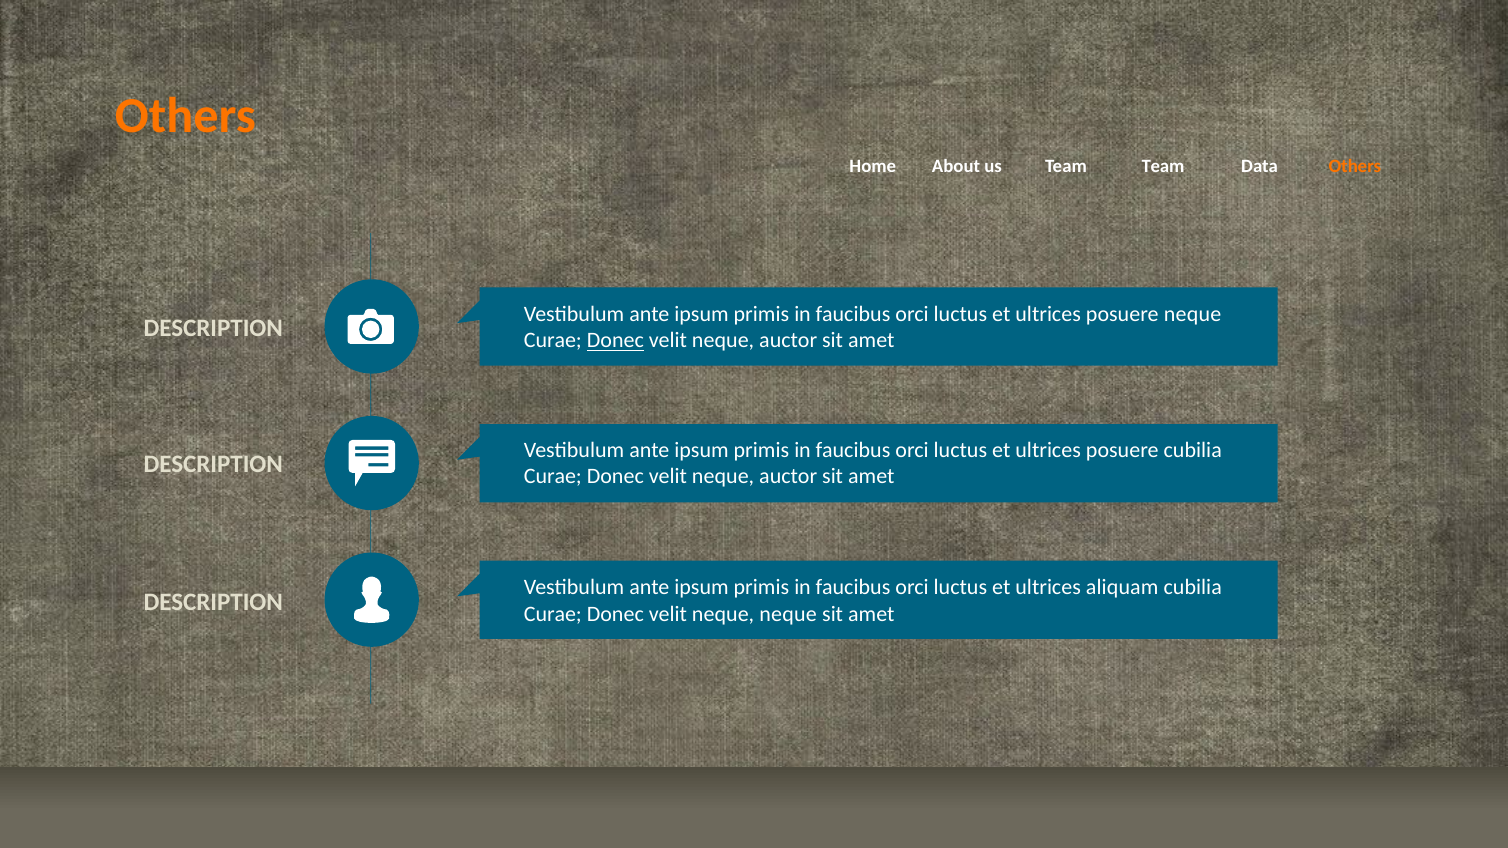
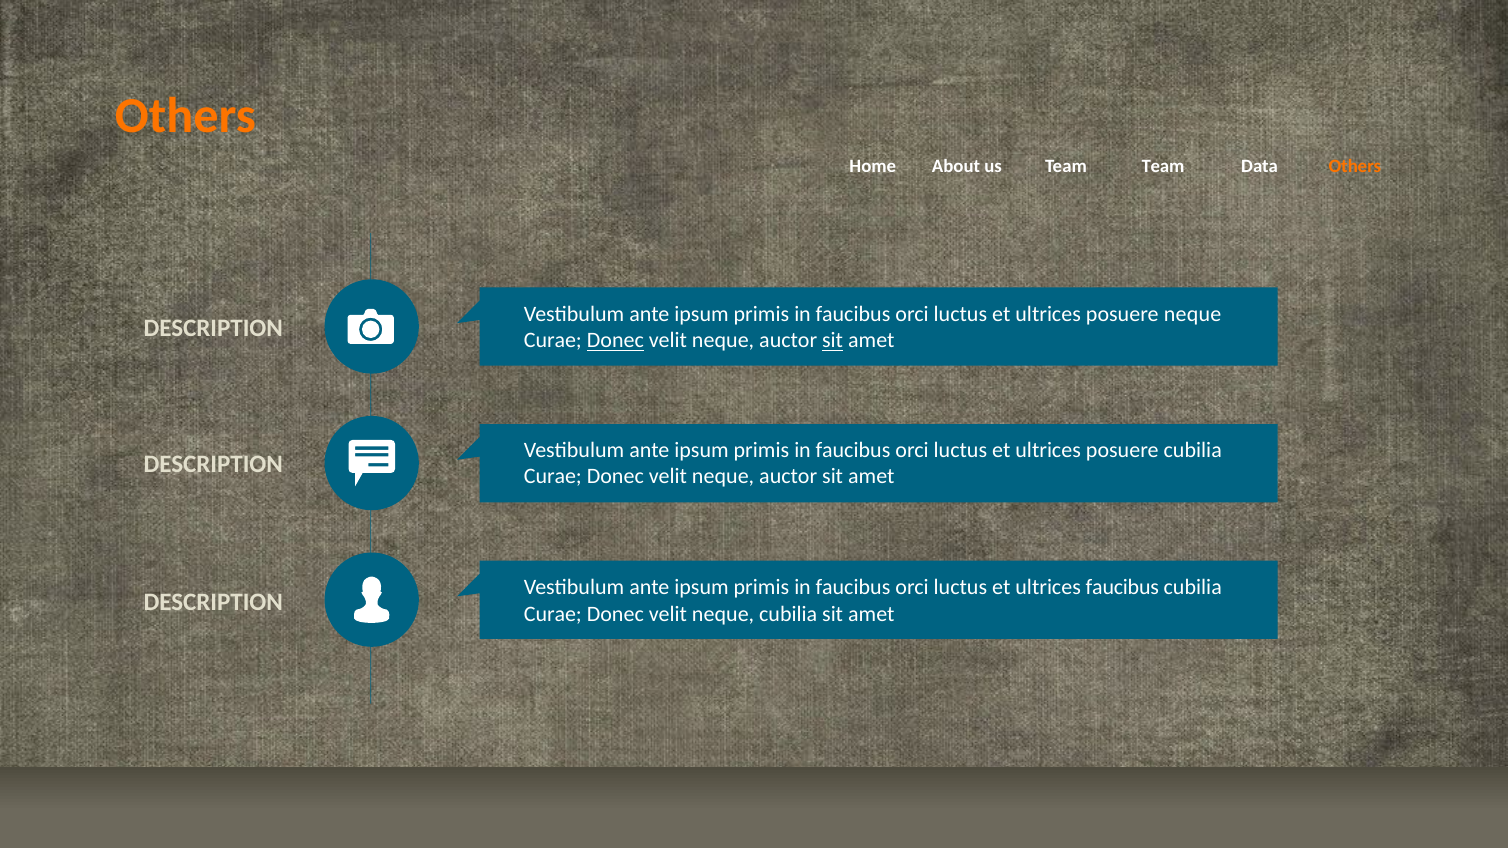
sit underline: none -> present (833, 341)
ultrices aliquam: aliquam -> faucibus (1122, 588)
neque neque: neque -> cubilia (788, 614)
